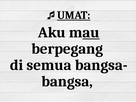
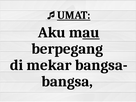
semua: semua -> mekar (49, 65)
